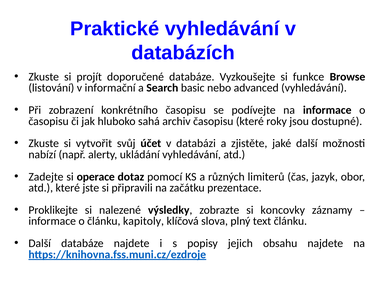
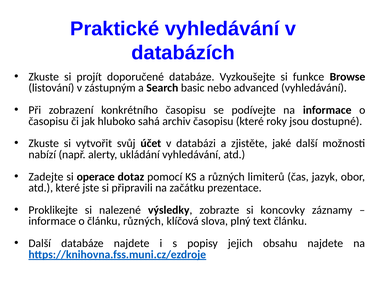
informační: informační -> zástupným (110, 88)
článku kapitoly: kapitoly -> různých (143, 221)
